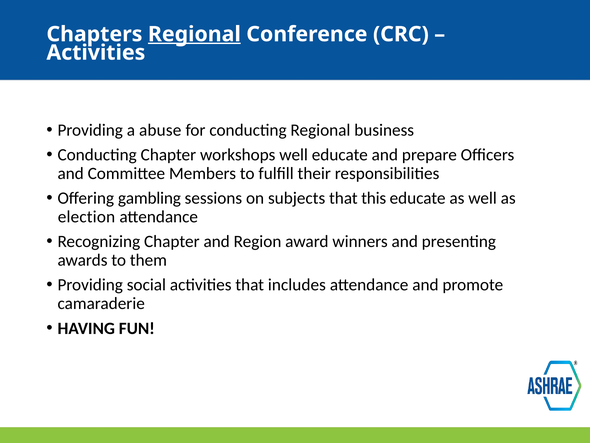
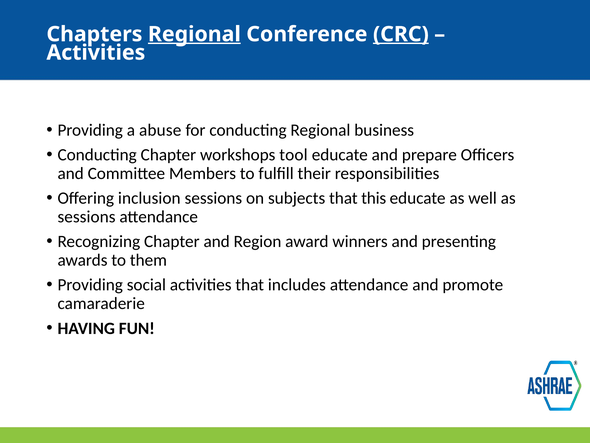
CRC underline: none -> present (401, 34)
workshops well: well -> tool (293, 155)
gambling: gambling -> inclusion (149, 198)
election: election -> sessions (87, 217)
